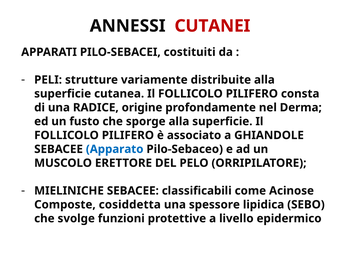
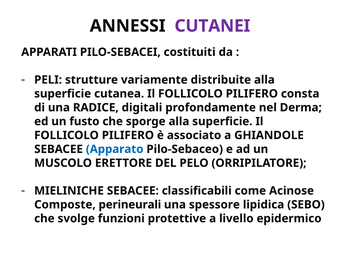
CUTANEI colour: red -> purple (212, 26)
origine: origine -> digitali (142, 108)
cosiddetta: cosiddetta -> perineurali (130, 205)
